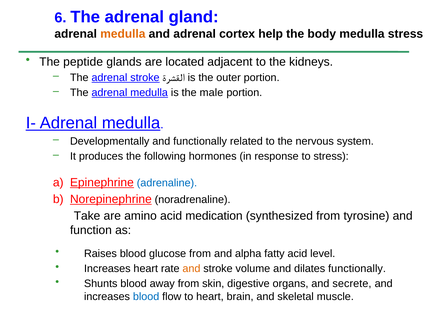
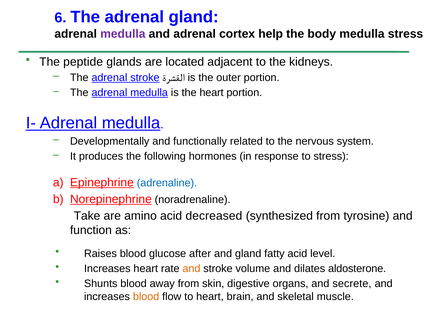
medulla colour: orange -> purple (123, 34)
the male: male -> heart (212, 92)
medication: medication -> decreased (214, 216)
glucose from: from -> after (200, 253)
and alpha: alpha -> gland (248, 253)
dilates functionally: functionally -> aldosterone (357, 268)
blood colour: blue -> orange (146, 296)
